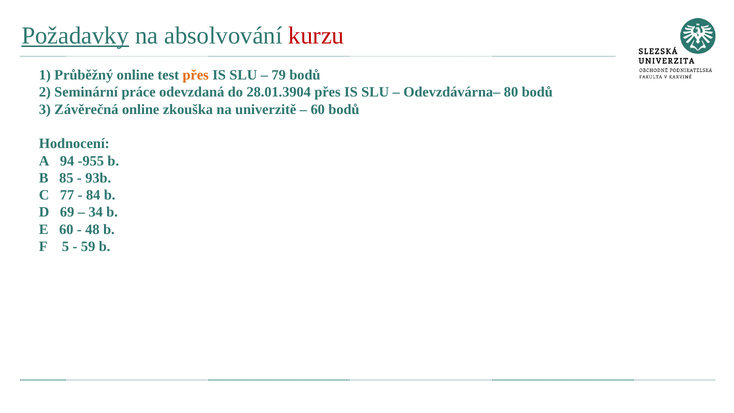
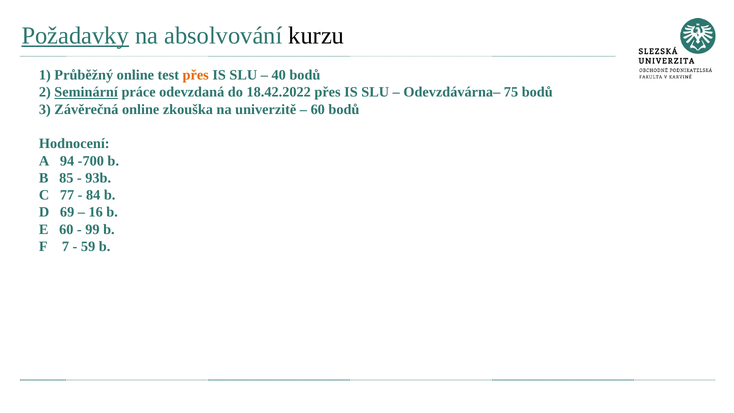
kurzu colour: red -> black (316, 36)
79: 79 -> 40 (279, 75)
Seminární underline: none -> present (86, 92)
28.01.3904: 28.01.3904 -> 18.42.2022 (279, 92)
80: 80 -> 75 (511, 92)
-955: -955 -> -700 (91, 161)
34: 34 -> 16 (96, 212)
48: 48 -> 99 (92, 229)
5: 5 -> 7 (66, 246)
